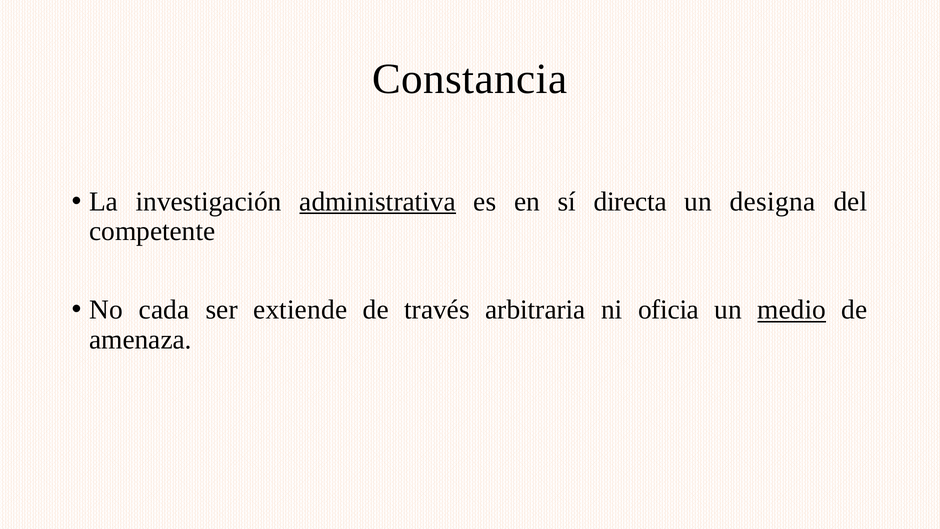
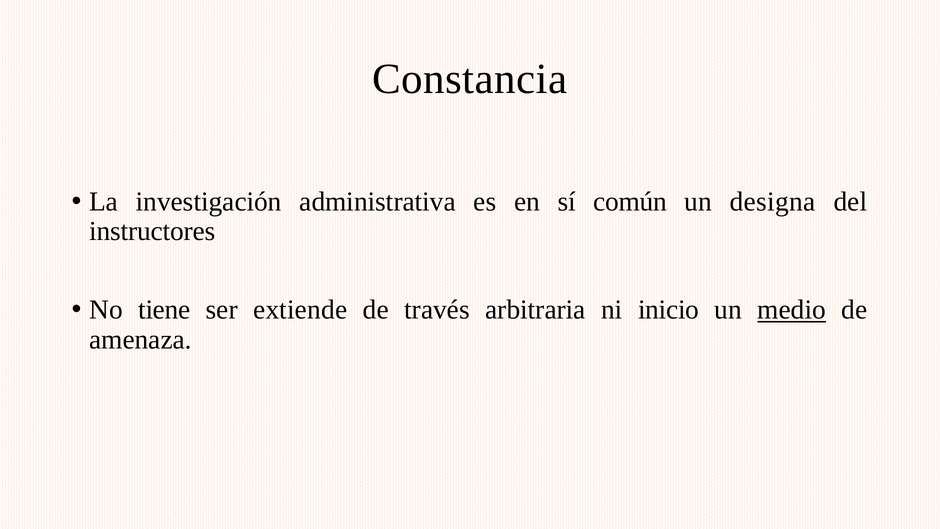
administrativa underline: present -> none (378, 202)
directa: directa -> común (630, 202)
competente: competente -> instructores (152, 231)
cada: cada -> tiene (164, 310)
oficia: oficia -> inicio (669, 310)
